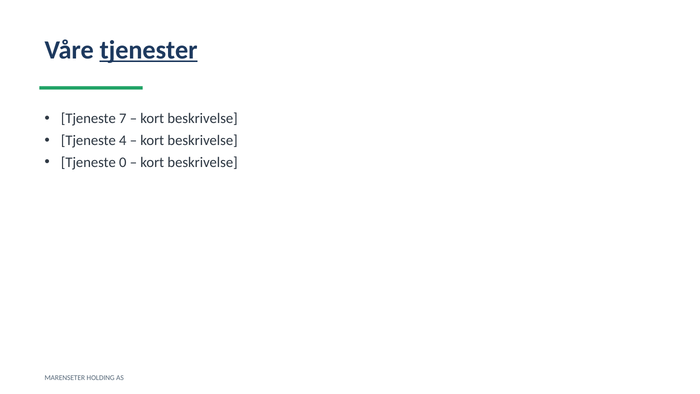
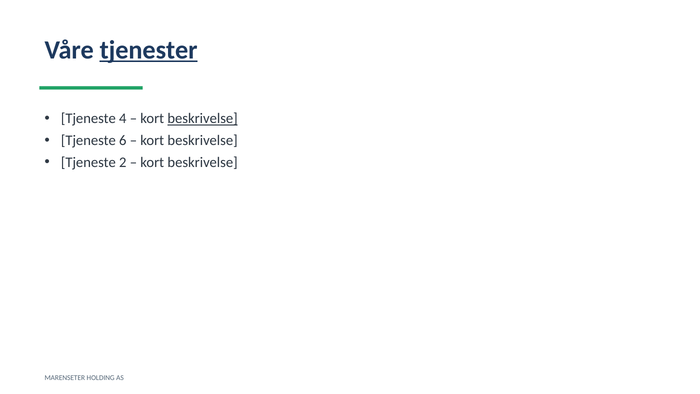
7: 7 -> 4 (123, 119)
beskrivelse underline: none -> present (203, 119)
4: 4 -> 6 (123, 140)
0: 0 -> 2 (123, 162)
